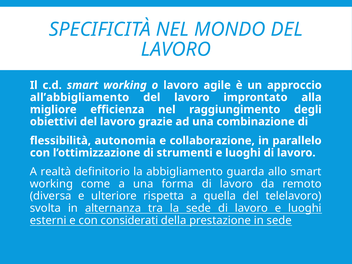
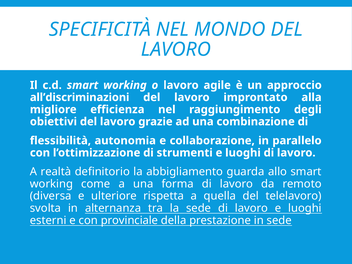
all’abbigliamento: all’abbigliamento -> all’discriminazioni (80, 97)
considerati: considerati -> provinciale (129, 220)
